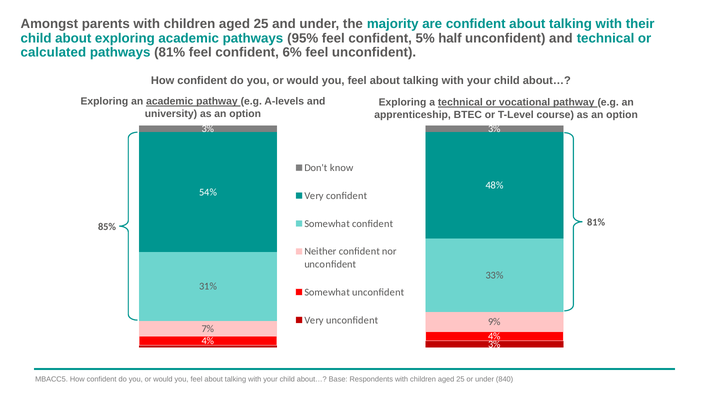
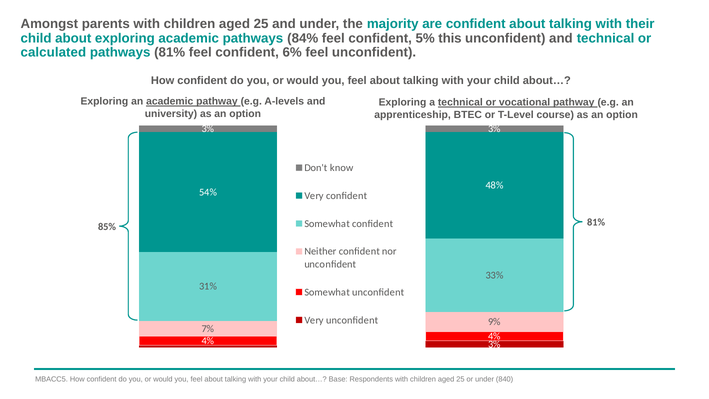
95%: 95% -> 84% (303, 38)
half: half -> this (450, 38)
